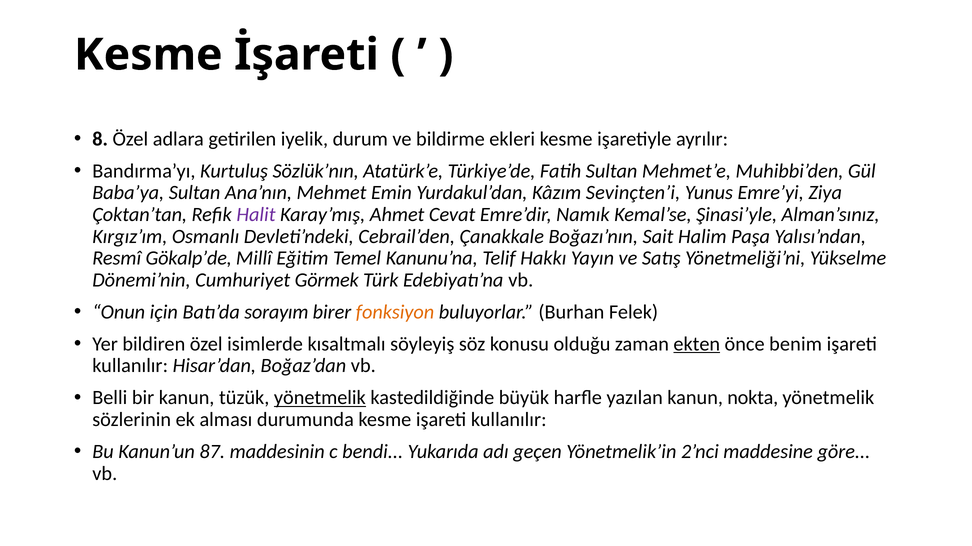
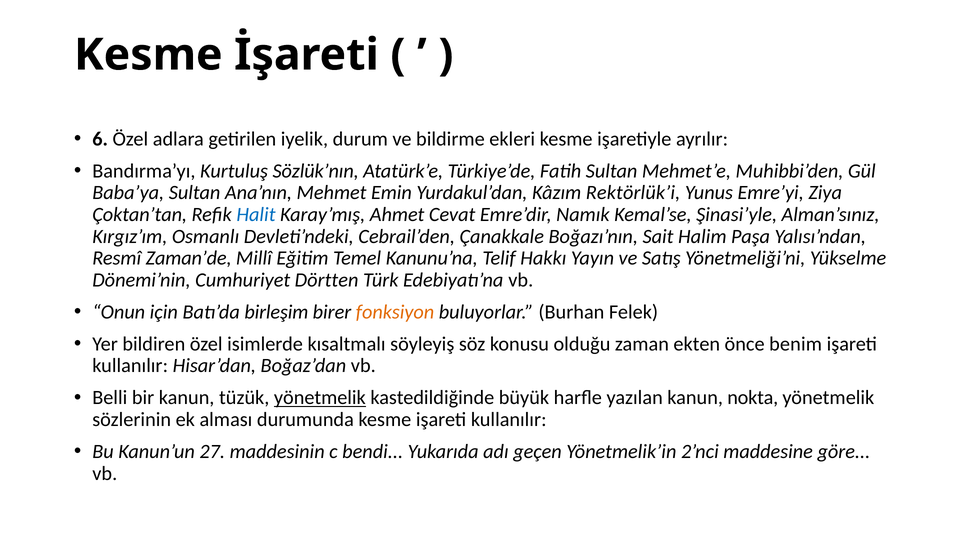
8: 8 -> 6 (100, 139)
Sevinçten’i: Sevinçten’i -> Rektörlük’i (633, 193)
Halit colour: purple -> blue (256, 215)
Gökalp’de: Gökalp’de -> Zaman’de (189, 259)
Görmek: Görmek -> Dörtten (327, 280)
sorayım: sorayım -> birleşim (276, 312)
ekten underline: present -> none (697, 344)
87: 87 -> 27 (212, 452)
